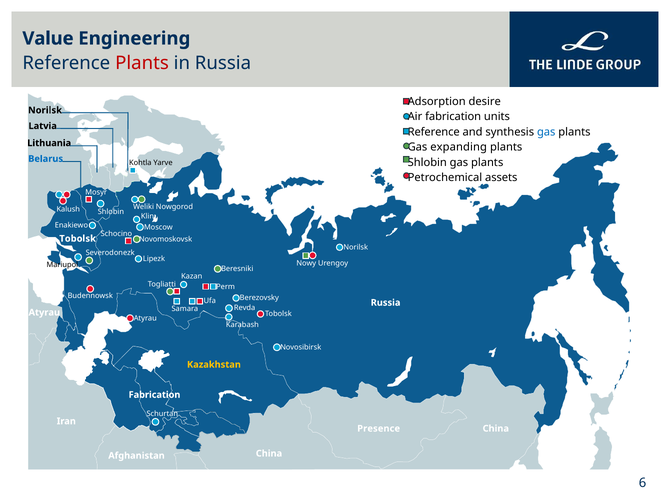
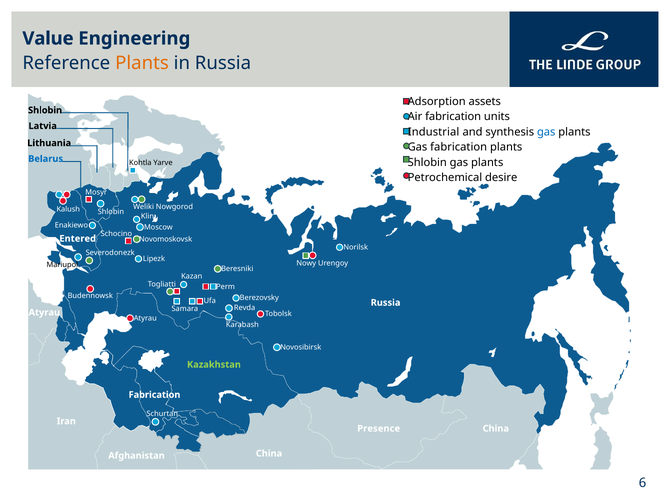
Plants colour: red -> orange (142, 63)
desire: desire -> assets (485, 101)
Norilsk: Norilsk -> Shlobin (45, 110)
Reference: Reference -> Industrial (434, 132)
Gas expanding: expanding -> fabrication (459, 147)
assets: assets -> desire (501, 178)
Tobolsk: Tobolsk -> Entered (78, 238)
Kazakhstan colour: yellow -> light green (214, 364)
